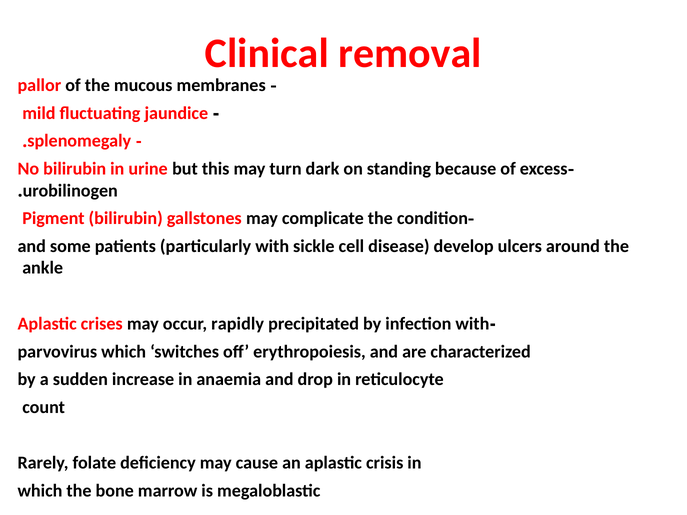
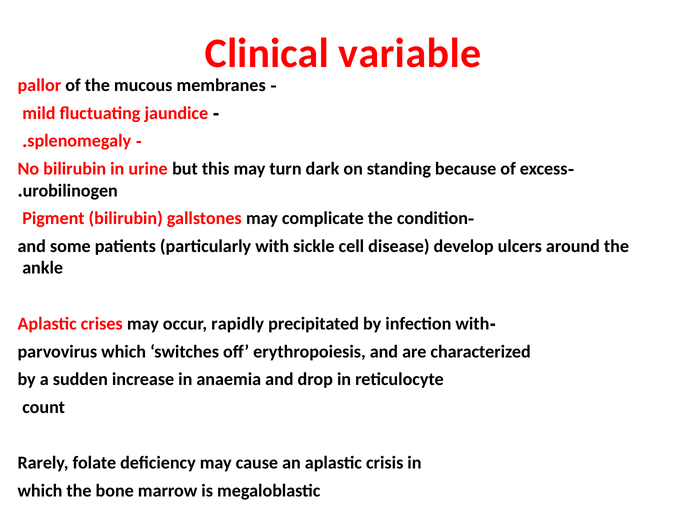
removal: removal -> variable (410, 54)
